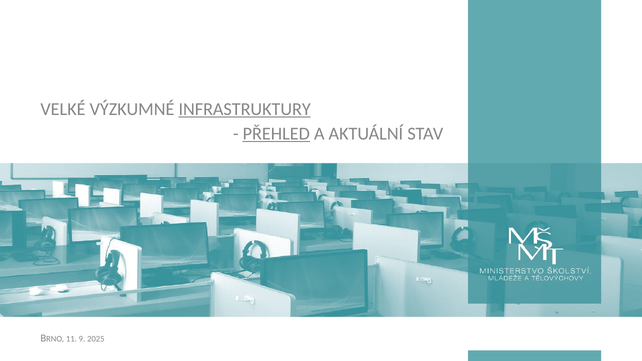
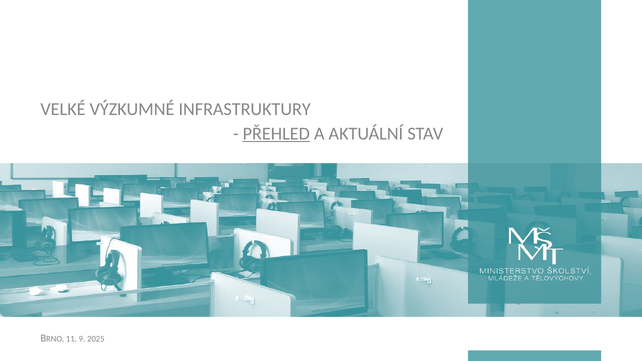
INFRASTRUKTURY underline: present -> none (245, 109)
